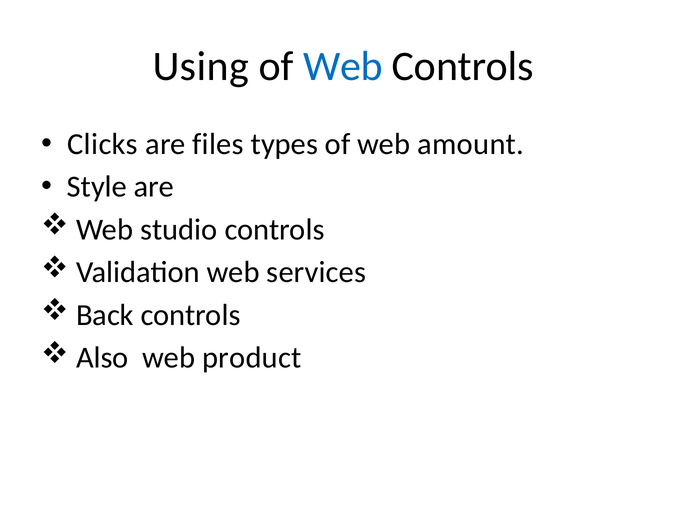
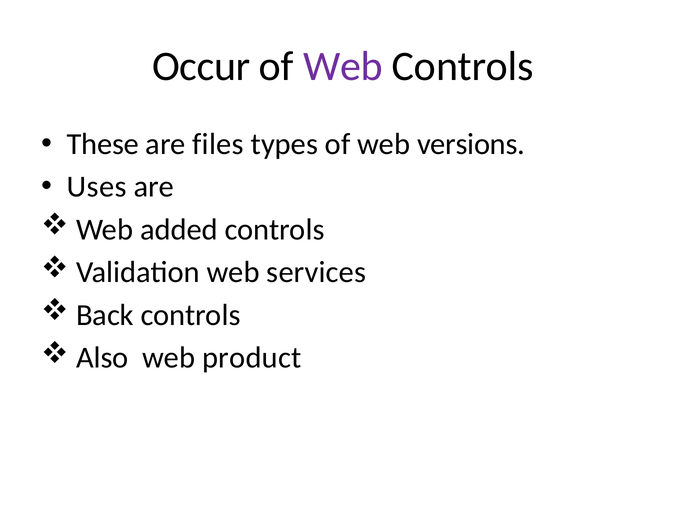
Using: Using -> Occur (201, 67)
Web colour: blue -> purple (343, 67)
Clicks: Clicks -> These (103, 144)
amount: amount -> versions (471, 144)
Style: Style -> Uses (97, 187)
studio: studio -> added (179, 230)
